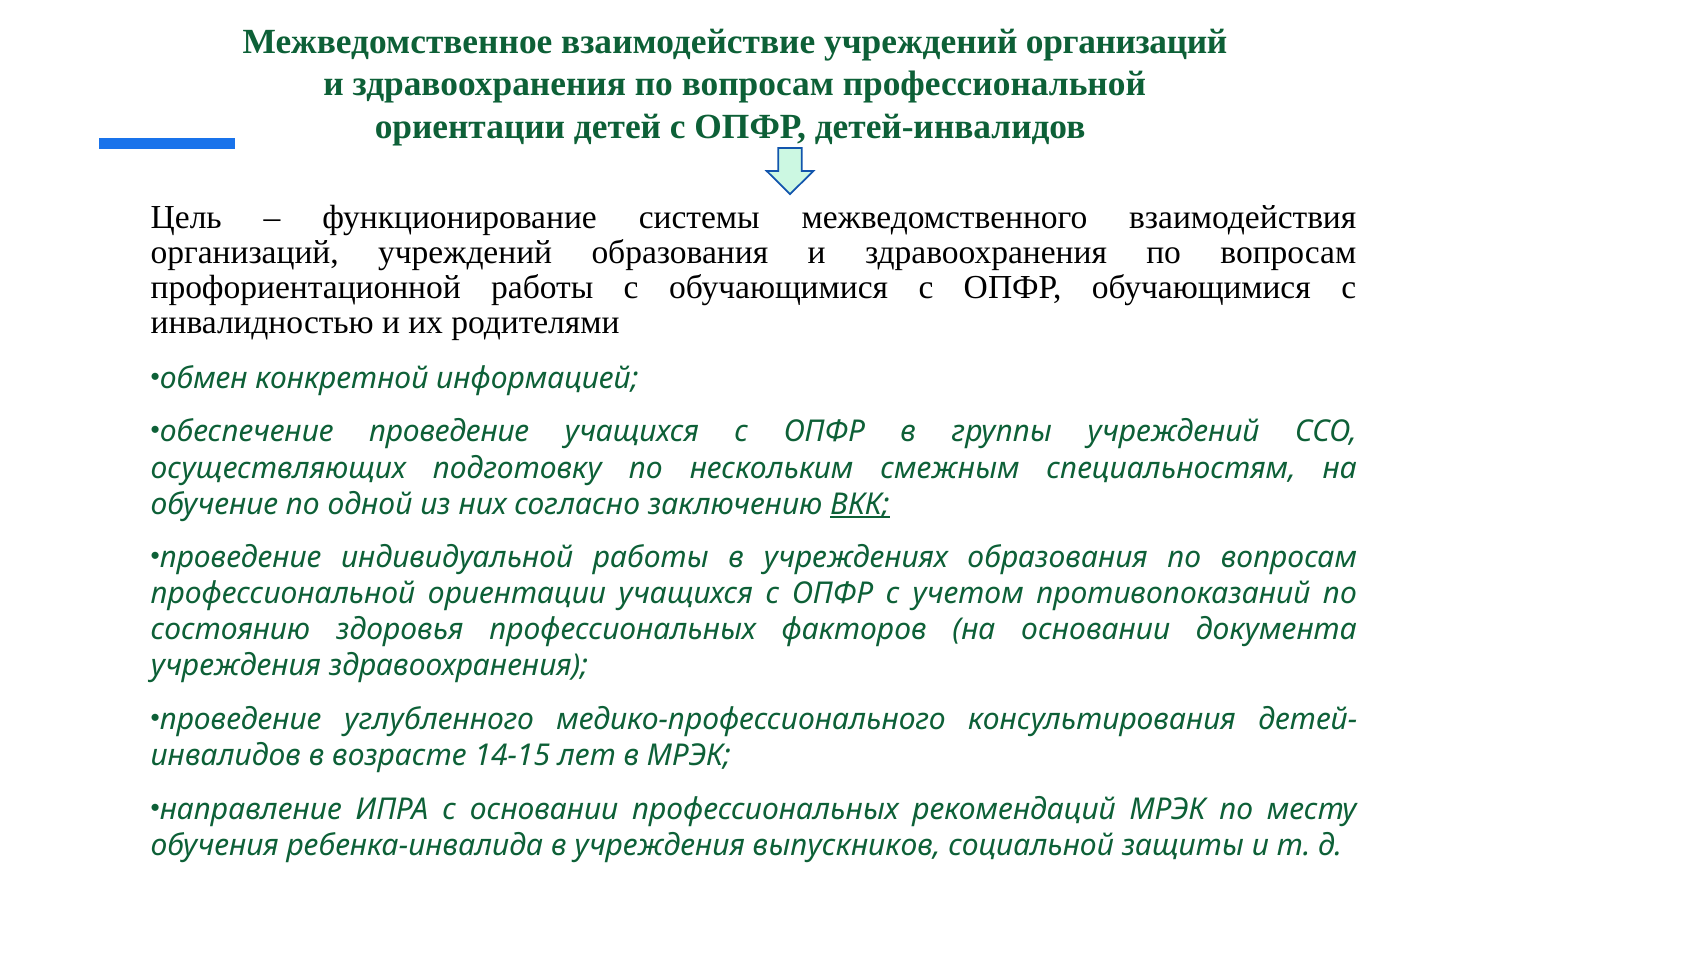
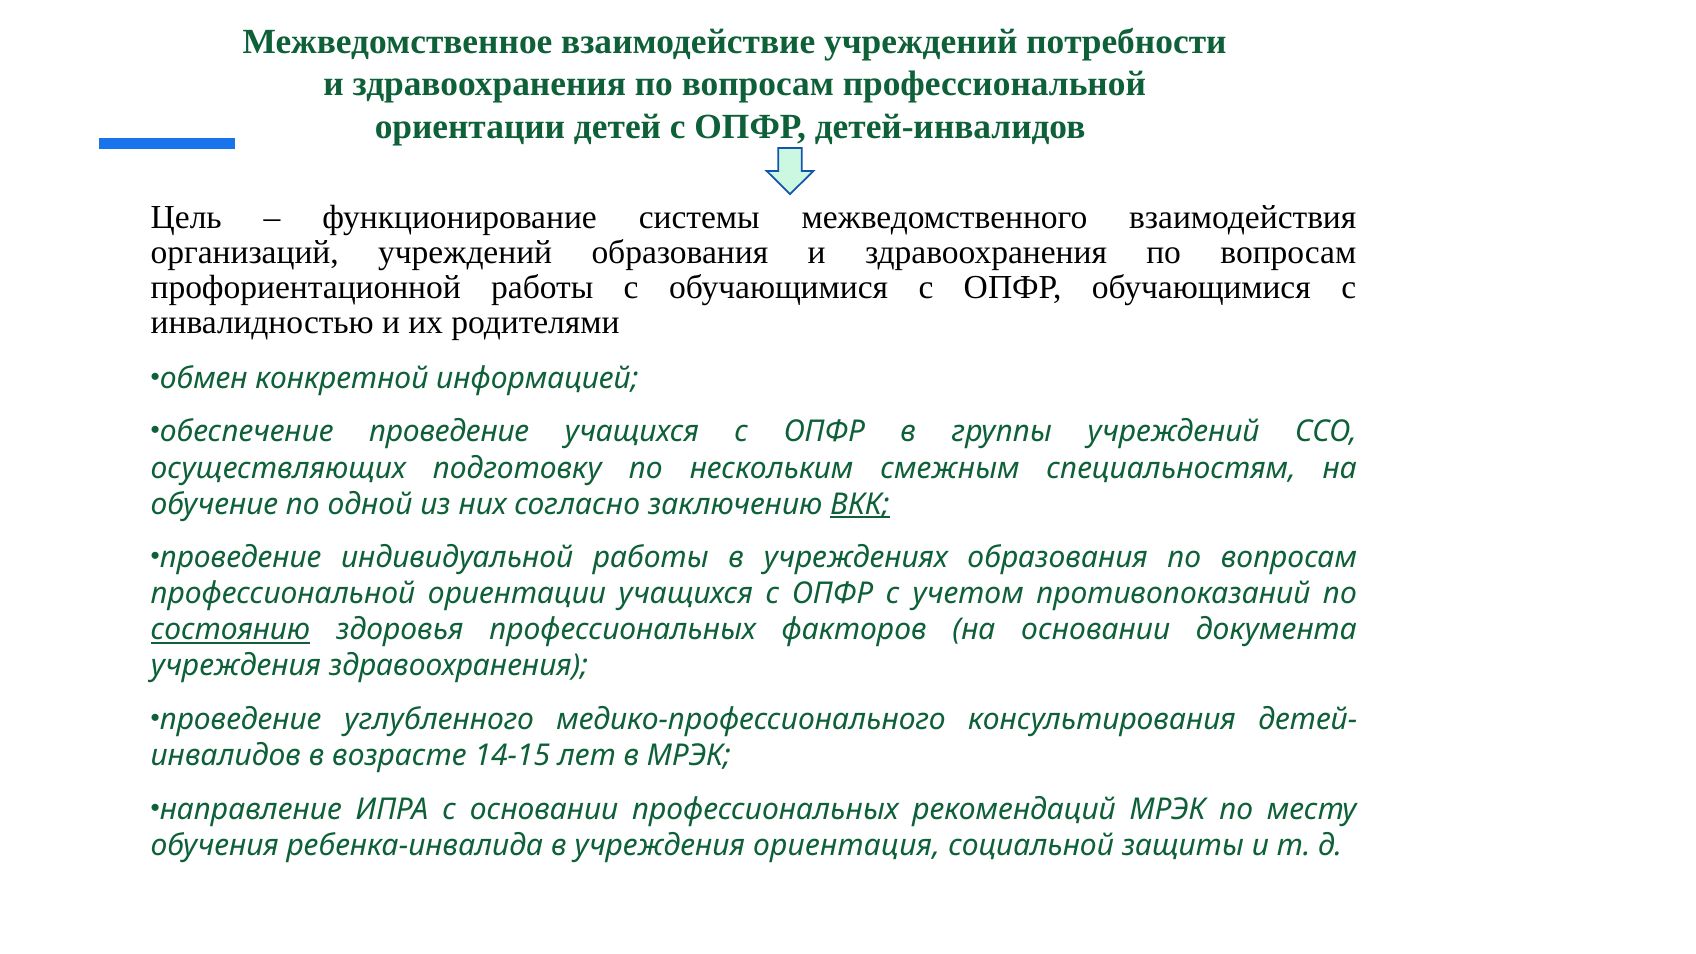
учреждений организаций: организаций -> потребности (1126, 42)
состоянию underline: none -> present (230, 630)
выпускников: выпускников -> ориентация (847, 846)
